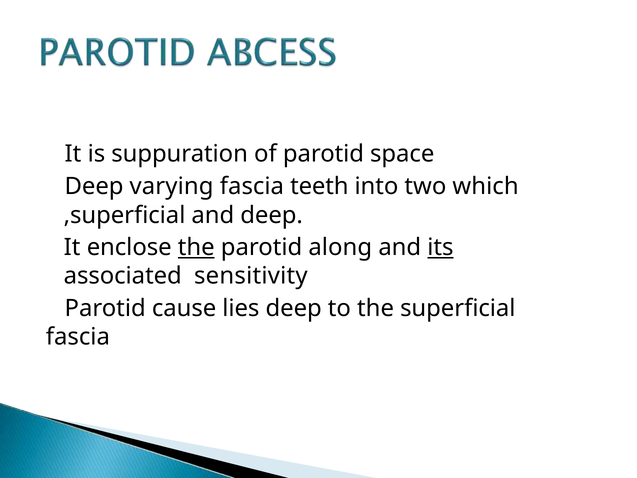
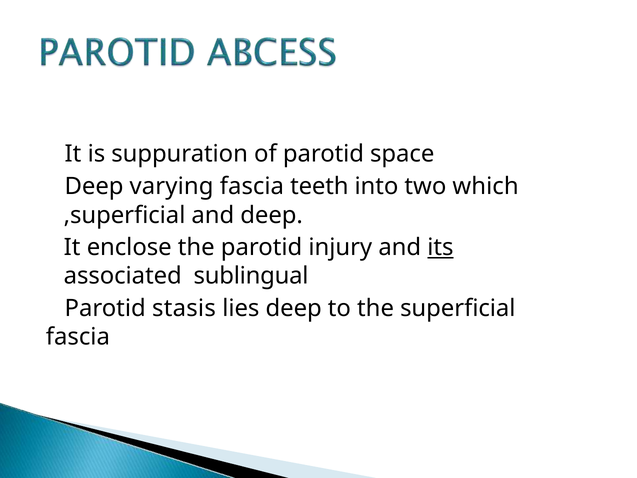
the underline: present -> none (196, 247)
along: along -> injury (340, 247)
sensitivity: sensitivity -> sublingual (251, 276)
cause: cause -> stasis (184, 308)
